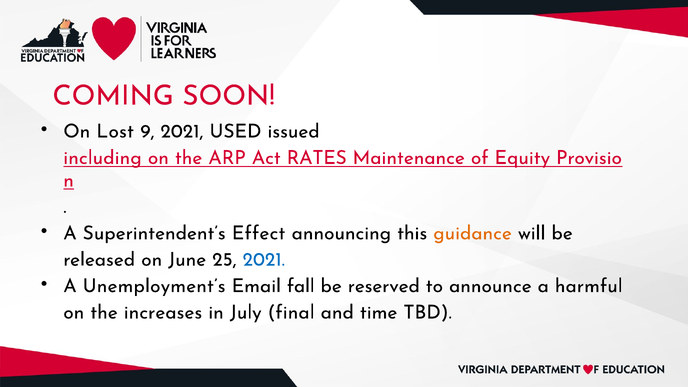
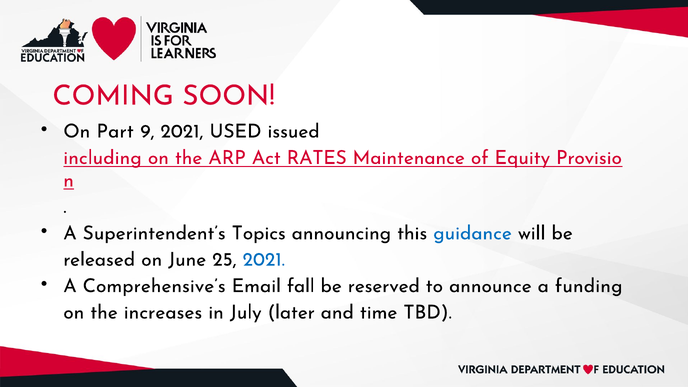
Lost: Lost -> Part (115, 131)
Effect: Effect -> Topics (259, 233)
guidance colour: orange -> blue (473, 233)
Unemployment’s: Unemployment’s -> Comprehensive’s (154, 286)
harmful: harmful -> funding (589, 286)
final: final -> later (291, 312)
